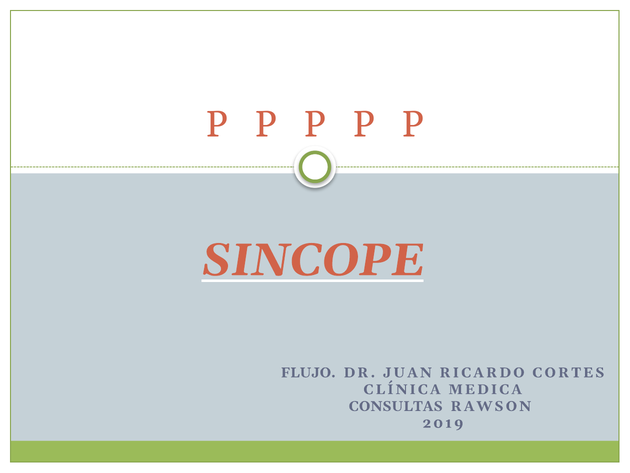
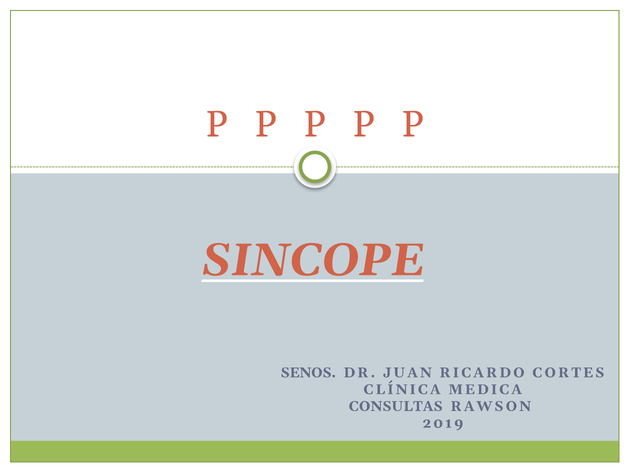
FLUJO: FLUJO -> SENOS (308, 372)
